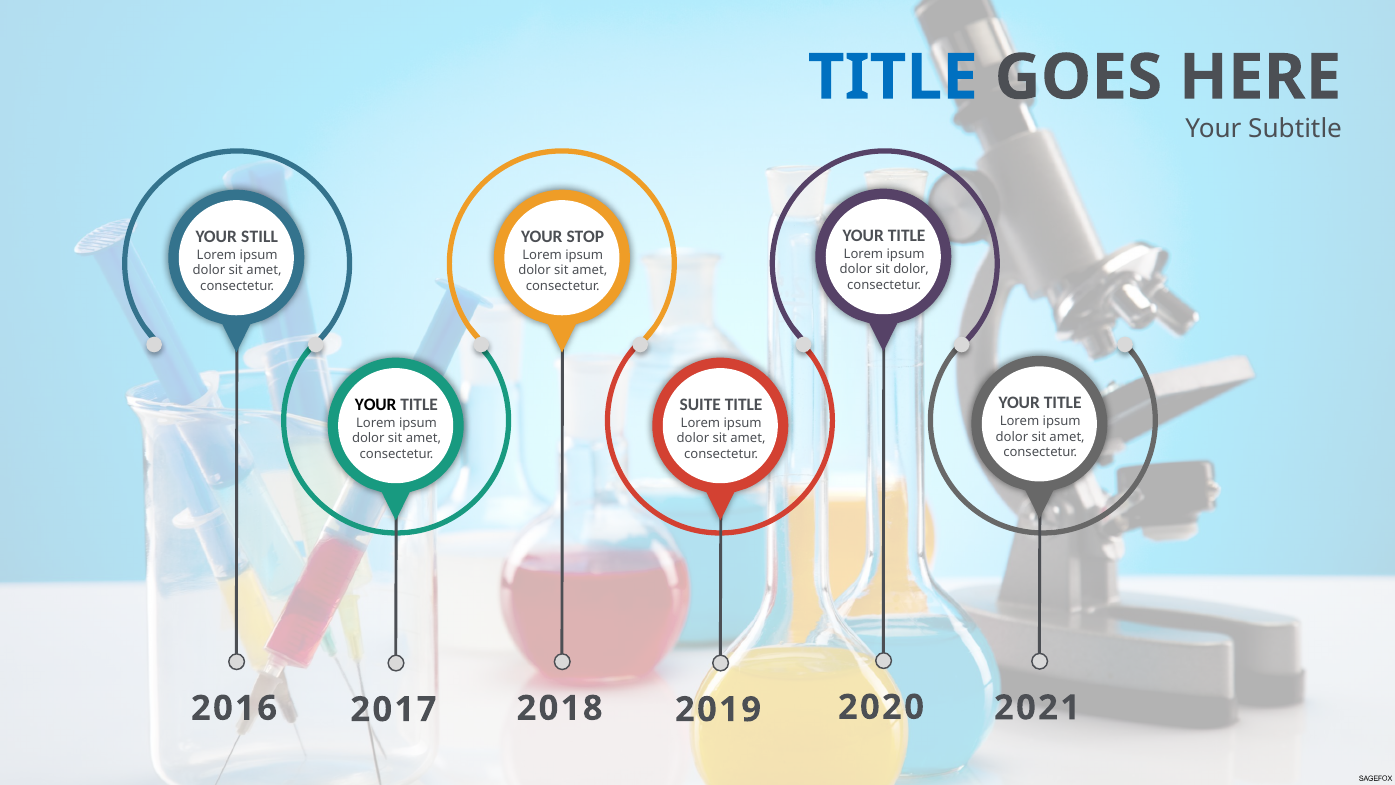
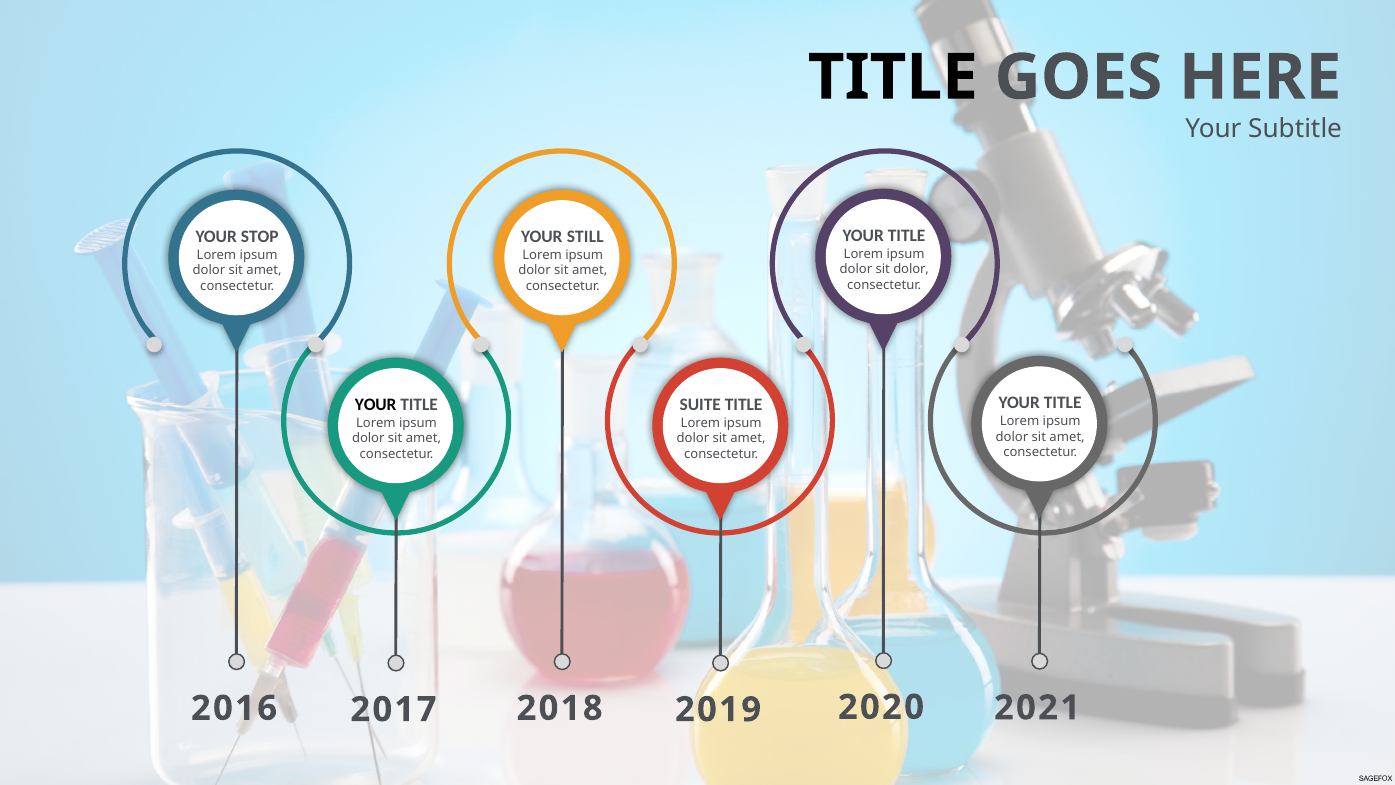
TITLE colour: blue -> black (893, 77)
STILL: STILL -> STOP (260, 237)
STOP: STOP -> STILL (585, 237)
